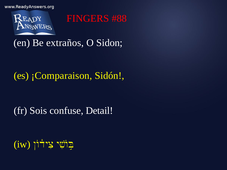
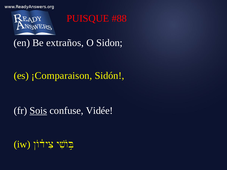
FINGERS: FINGERS -> PUISQUE (88, 18)
Sois underline: none -> present (38, 111)
Detail: Detail -> Vidée (99, 111)
